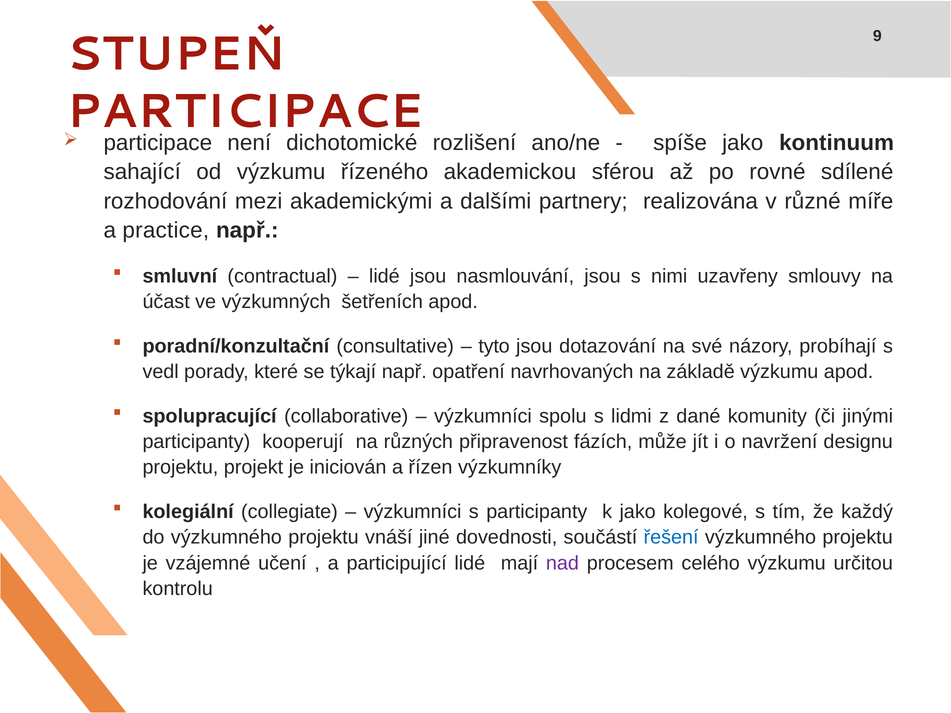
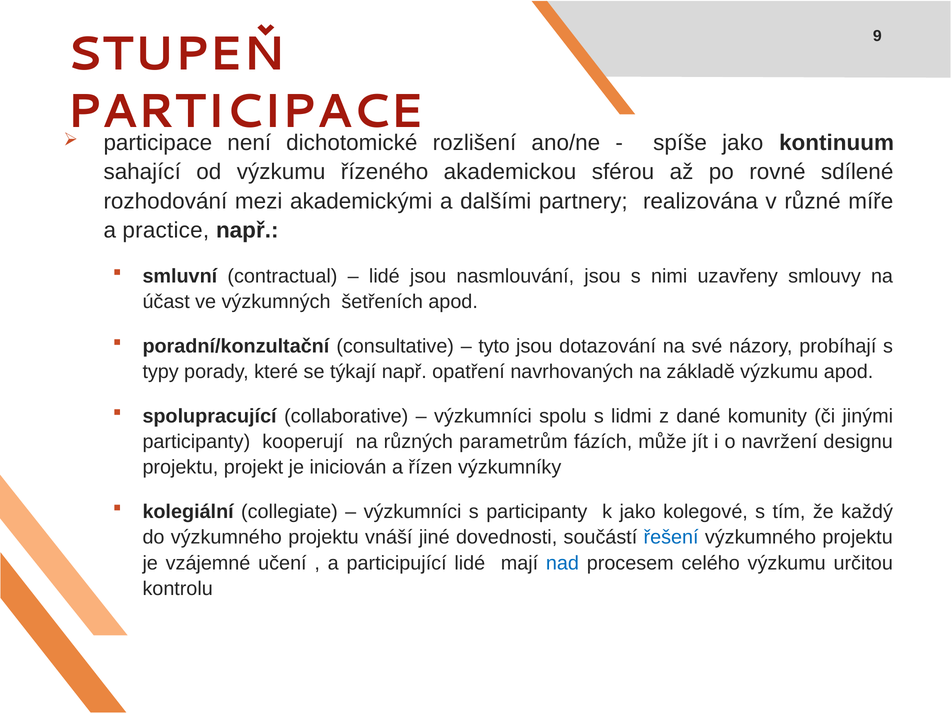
vedl: vedl -> typy (161, 372)
připravenost: připravenost -> parametrům (513, 442)
nad colour: purple -> blue (562, 563)
